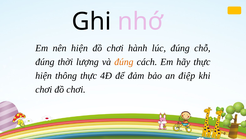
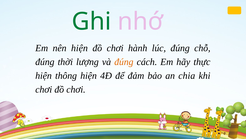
Ghi colour: black -> green (91, 21)
thông thực: thực -> hiện (89, 75)
điệp: điệp -> chia (187, 75)
